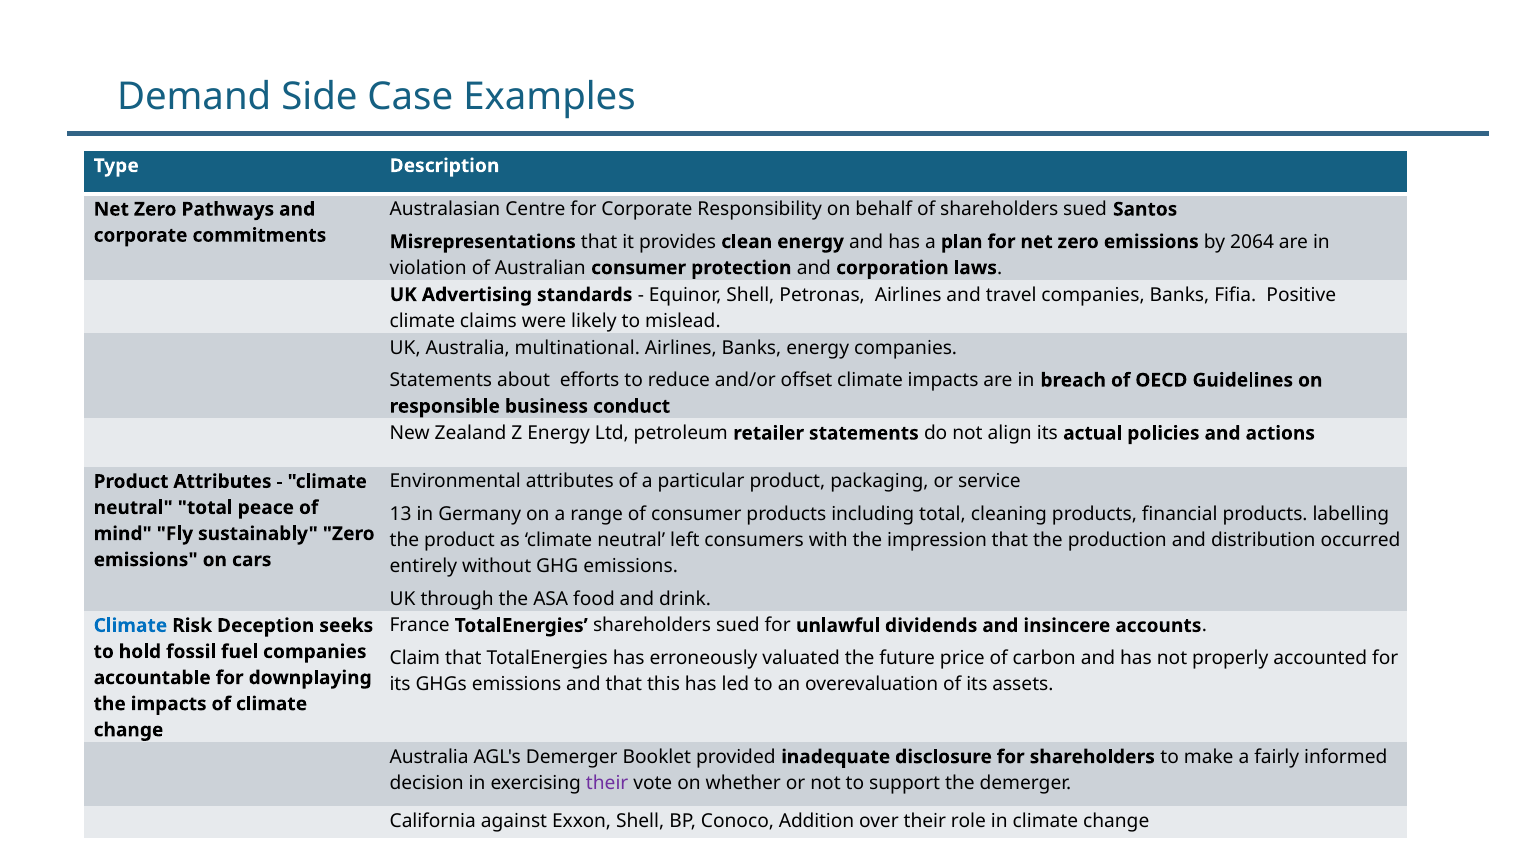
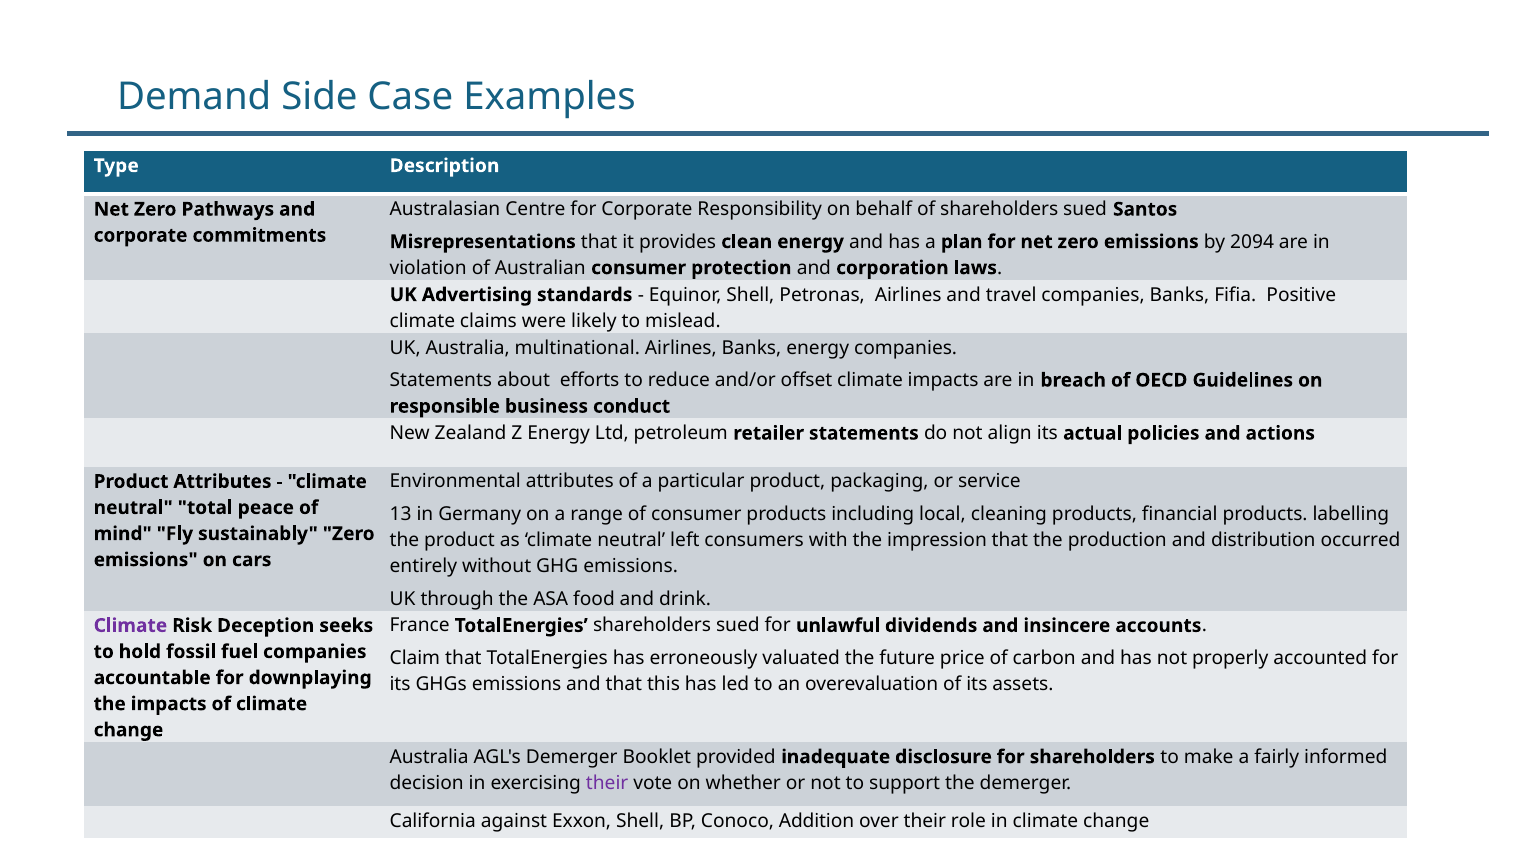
2064: 2064 -> 2094 (1252, 242)
including total: total -> local (943, 514)
Climate colour: blue -> purple (130, 626)
